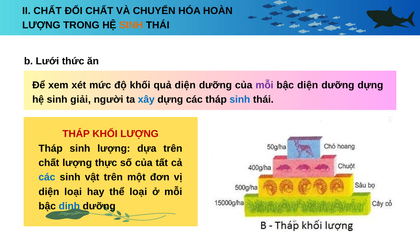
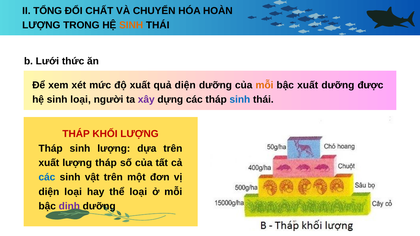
II CHẤT: CHẤT -> TỔNG (48, 11)
độ khối: khối -> xuất (140, 85)
mỗi colour: purple -> orange (265, 85)
bậc diện: diện -> xuất (308, 85)
dưỡng dựng: dựng -> được (370, 85)
sinh giải: giải -> loại (81, 100)
xây colour: blue -> purple (146, 100)
chất: chất -> xuất (49, 163)
thực: thực -> tháp (106, 163)
dinh colour: blue -> purple (69, 207)
